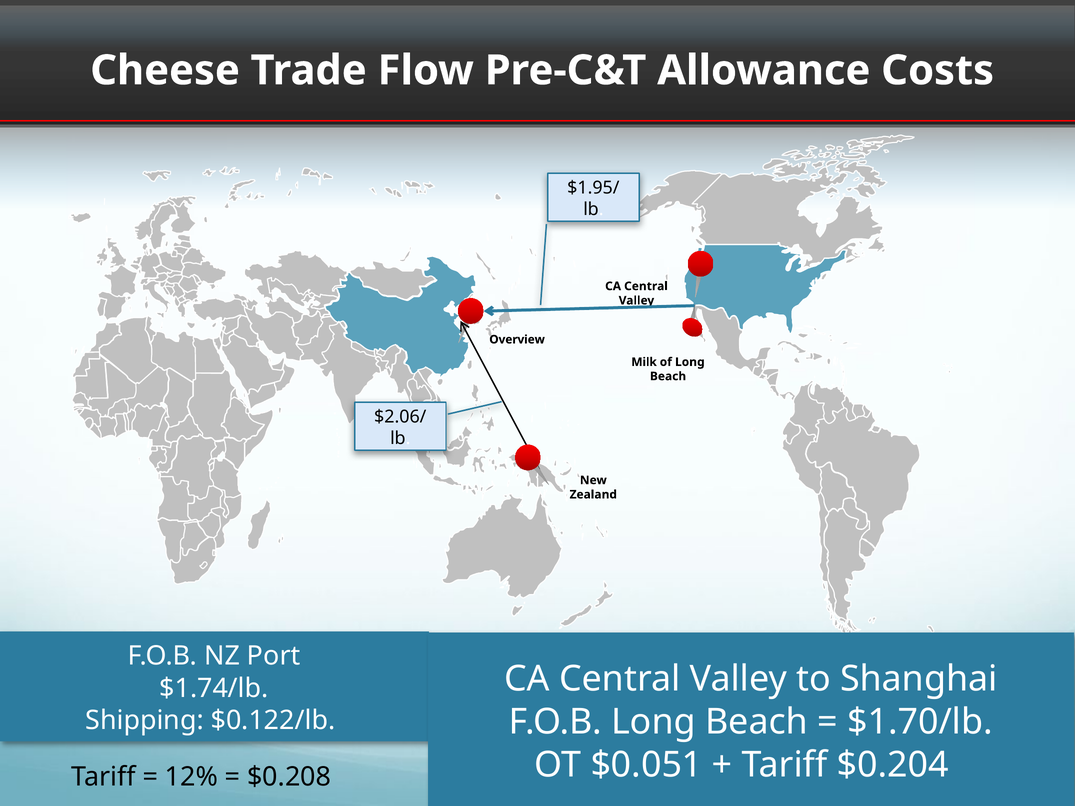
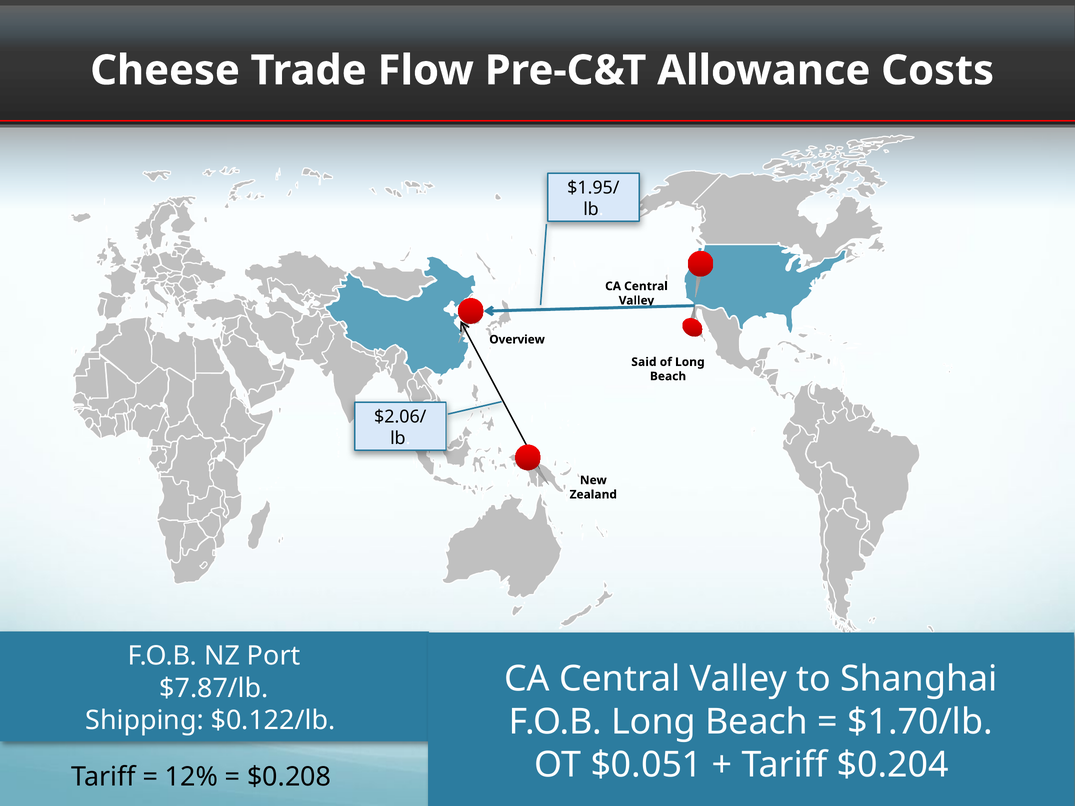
Milk: Milk -> Said (644, 362)
$1.74/lb: $1.74/lb -> $7.87/lb (214, 688)
